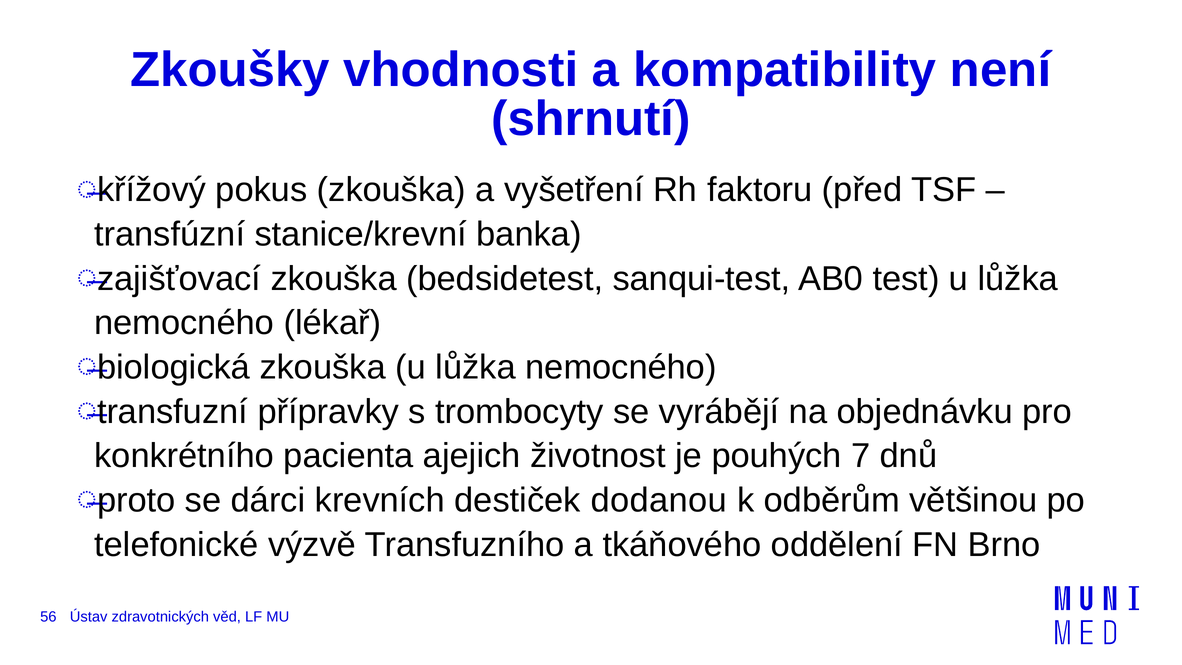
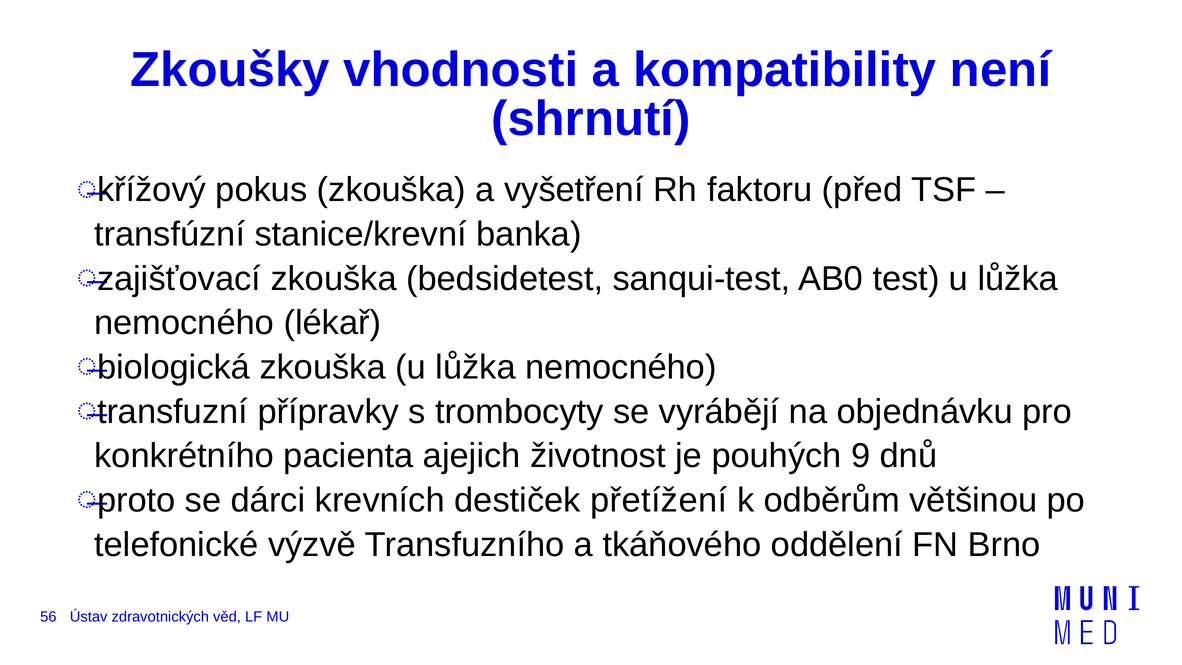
7: 7 -> 9 (861, 456)
dodanou: dodanou -> přetížení (659, 500)
